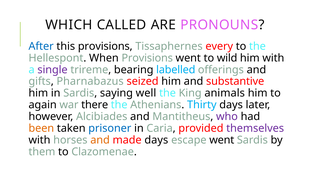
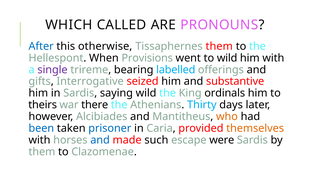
this provisions: provisions -> otherwise (105, 46)
Tissaphernes every: every -> them (219, 46)
Pharnabazus: Pharnabazus -> Interrogative (90, 81)
saying well: well -> wild (146, 93)
animals: animals -> ordinals (225, 93)
again: again -> theirs (43, 105)
who colour: purple -> orange (227, 116)
been colour: orange -> blue (41, 128)
themselves colour: purple -> orange (255, 128)
and colour: orange -> blue (100, 140)
made days: days -> such (156, 140)
escape went: went -> were (222, 140)
